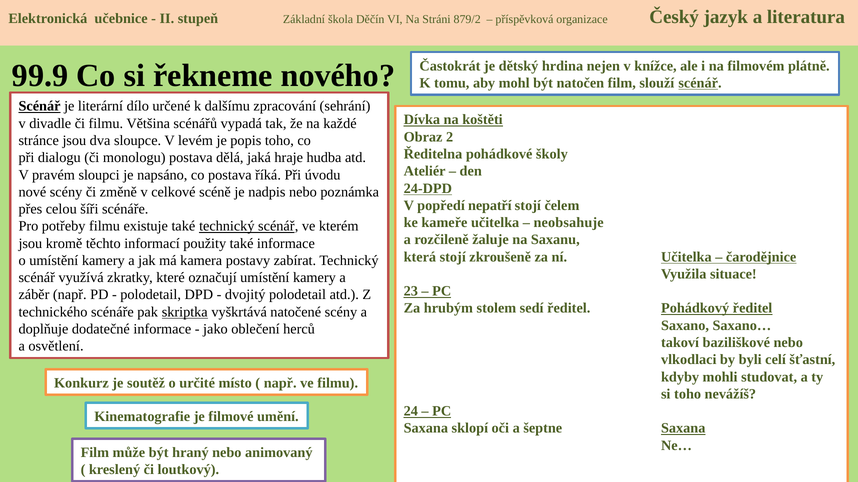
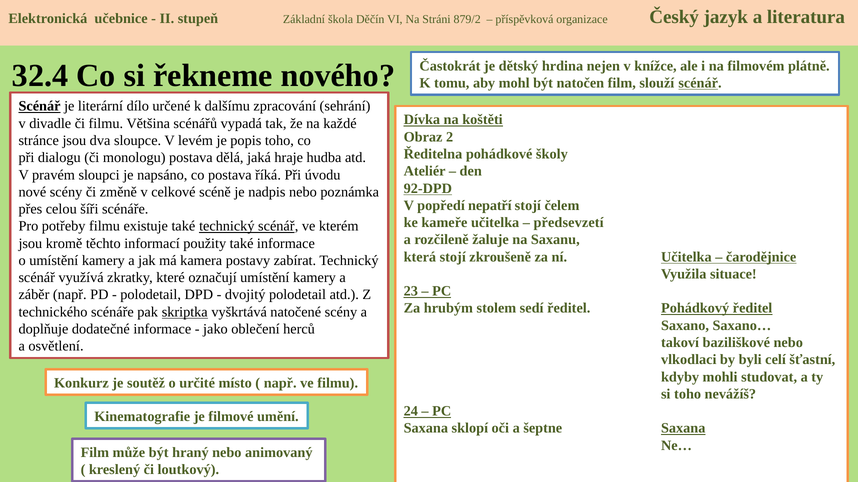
99.9: 99.9 -> 32.4 (40, 76)
24-DPD: 24-DPD -> 92-DPD (428, 189)
neobsahuje: neobsahuje -> předsevzetí (569, 223)
